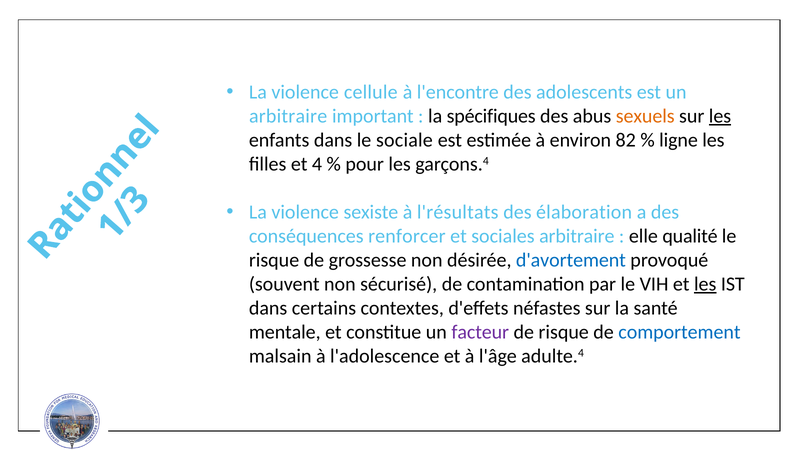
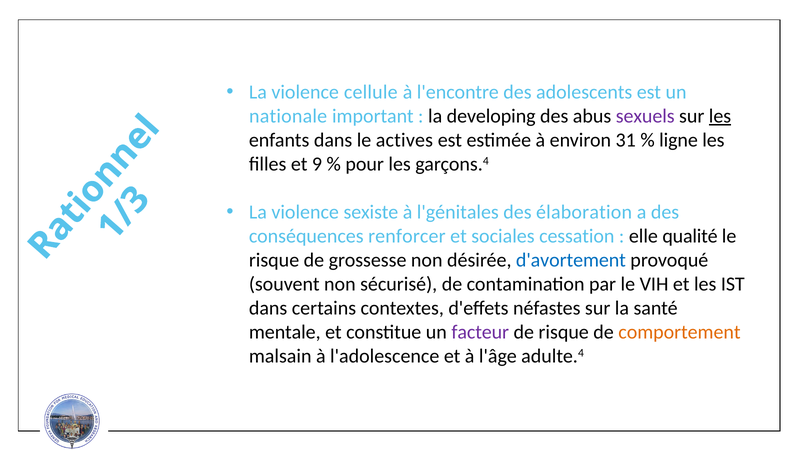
arbitraire: arbitraire -> nationale (288, 116)
spécifiques: spécifiques -> developing (491, 116)
sexuels colour: orange -> purple (645, 116)
sociale: sociale -> actives (404, 140)
82: 82 -> 31 (626, 140)
4: 4 -> 9 (317, 164)
l'résultats: l'résultats -> l'génitales (458, 212)
sociales arbitraire: arbitraire -> cessation (577, 236)
les underline: present -> none (705, 284)
comportement colour: blue -> orange (679, 332)
